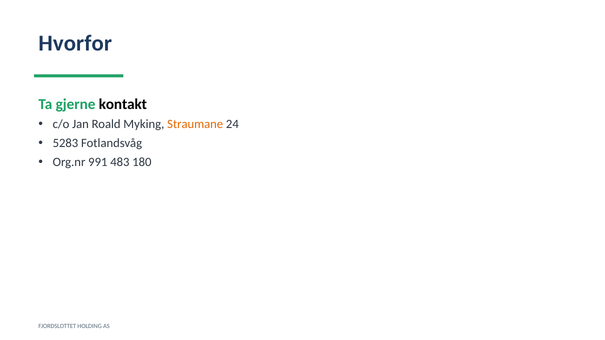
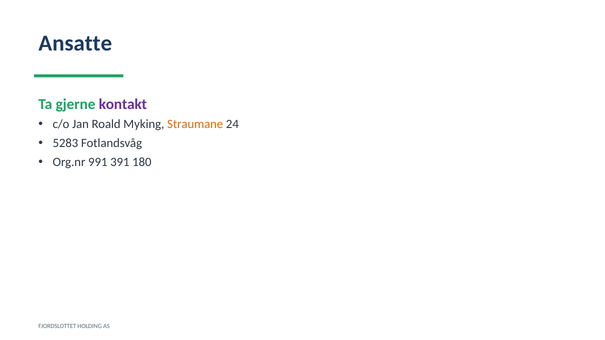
Hvorfor: Hvorfor -> Ansatte (75, 43)
kontakt colour: black -> purple (123, 104)
483: 483 -> 391 (120, 162)
